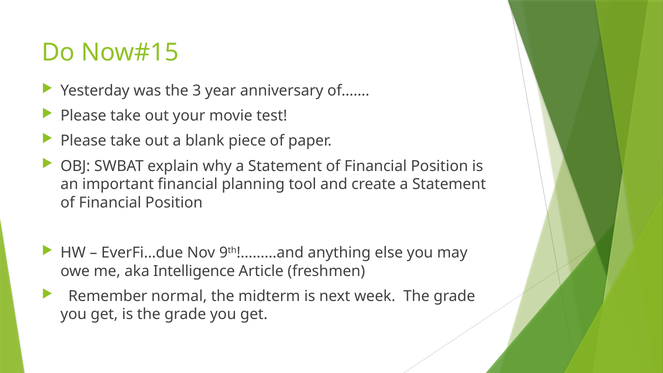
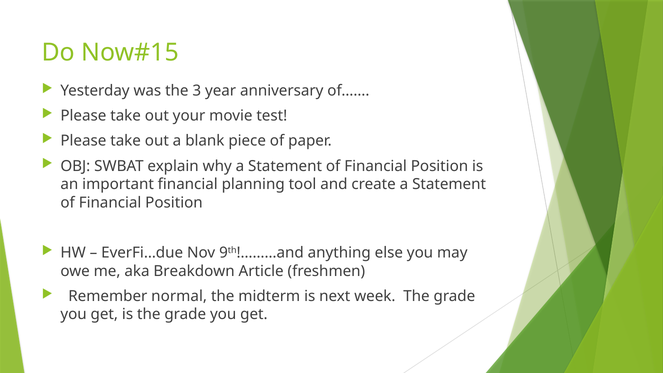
Intelligence: Intelligence -> Breakdown (194, 271)
